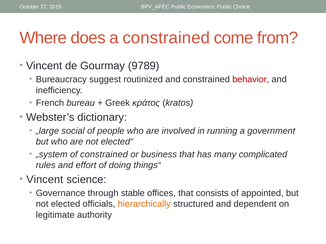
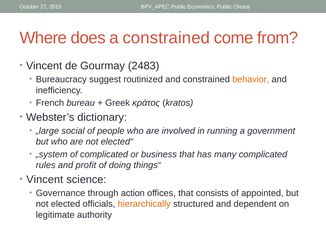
9789: 9789 -> 2483 (144, 66)
behavior colour: red -> orange (251, 80)
of constrained: constrained -> complicated (104, 155)
effort: effort -> profit (86, 166)
stable: stable -> action (133, 193)
